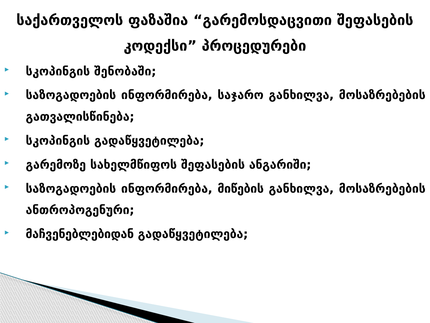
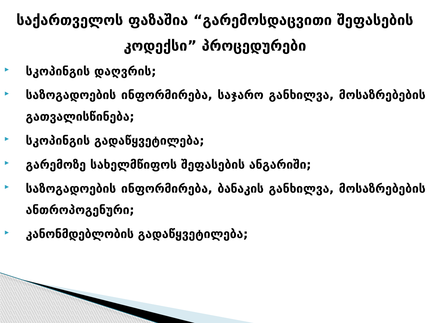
შენობაში: შენობაში -> დაღვრის (125, 71)
მიწების: მიწების -> ბანაკის (241, 189)
მაჩვენებლებიდან: მაჩვენებლებიდან -> კანონმდებლობის (80, 234)
